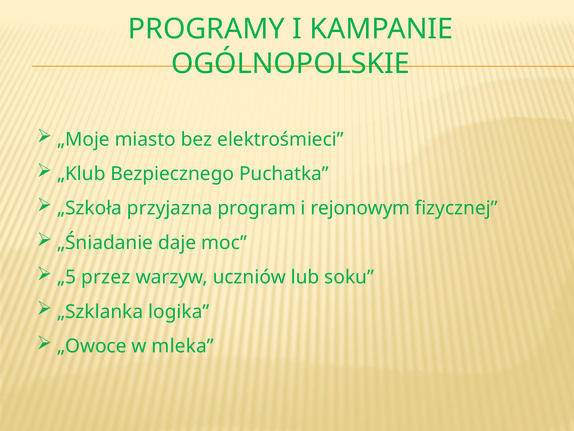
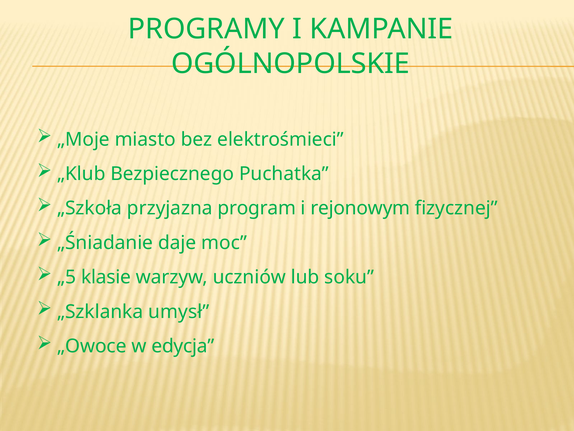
przez: przez -> klasie (106, 277)
logika: logika -> umysł (179, 311)
mleka: mleka -> edycja (183, 346)
